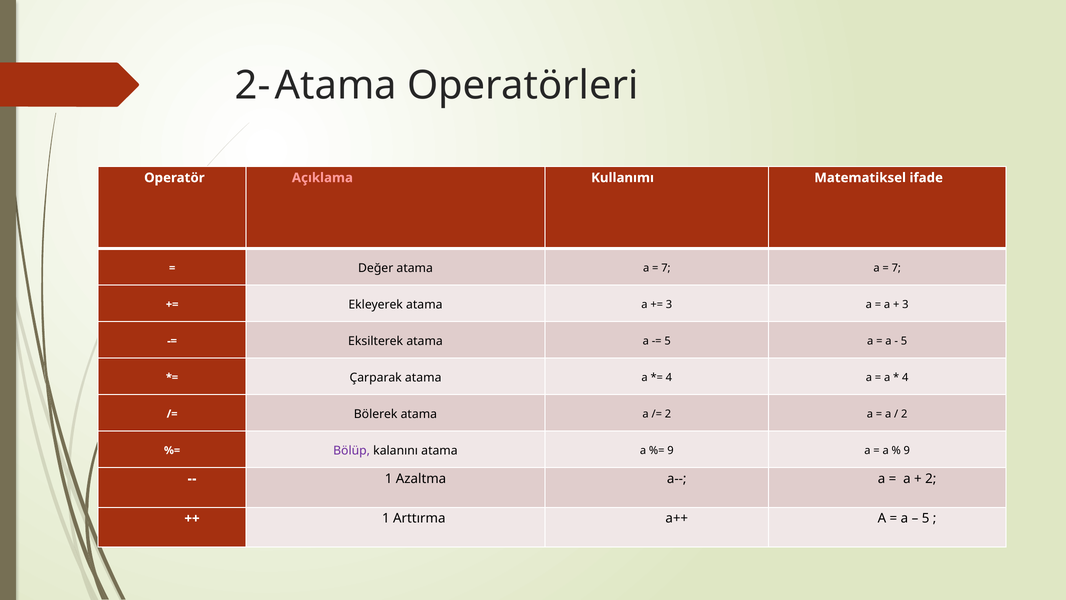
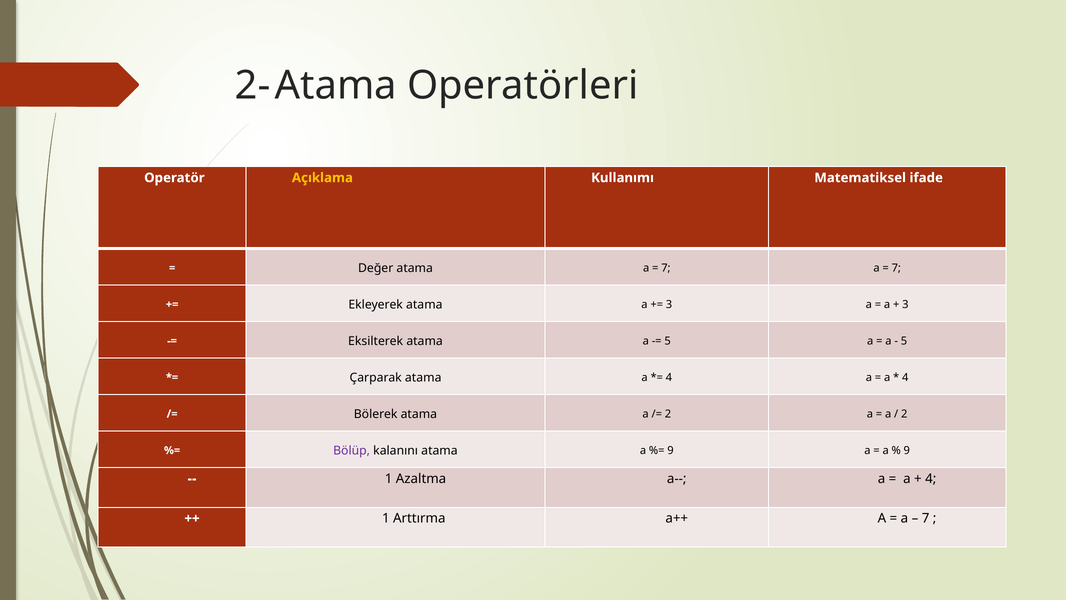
Açıklama colour: pink -> yellow (322, 178)
2: 2 -> 4 (931, 478)
5: 5 -> 7 (926, 518)
